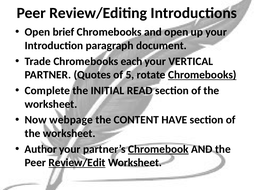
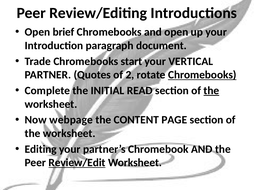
each: each -> start (131, 61)
5: 5 -> 2 (130, 75)
the underline: none -> present (211, 91)
HAVE: HAVE -> PAGE (174, 120)
Author: Author -> Editing (41, 150)
Chromebook underline: present -> none (158, 150)
